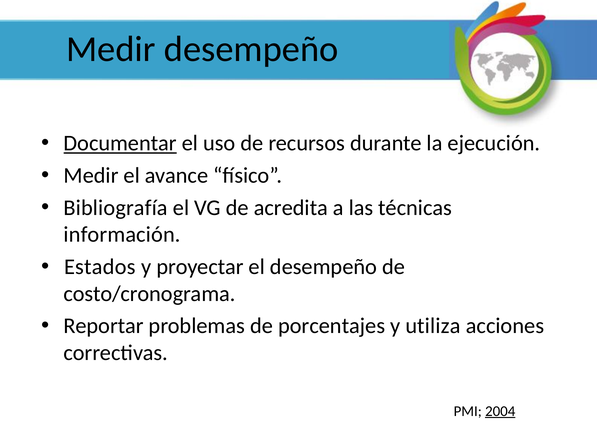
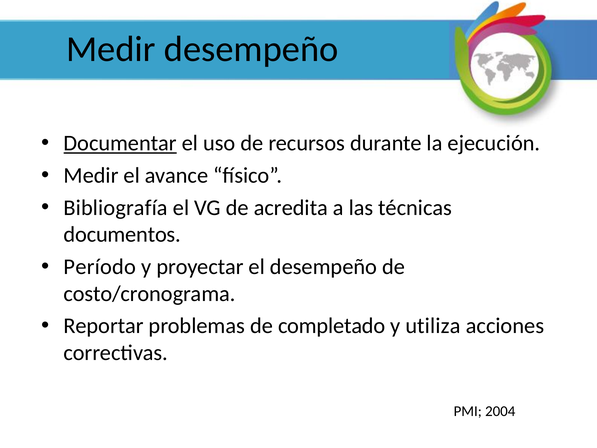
información: información -> documentos (122, 234)
Estados: Estados -> Período (100, 267)
porcentajes: porcentajes -> completado (332, 326)
2004 underline: present -> none (500, 411)
